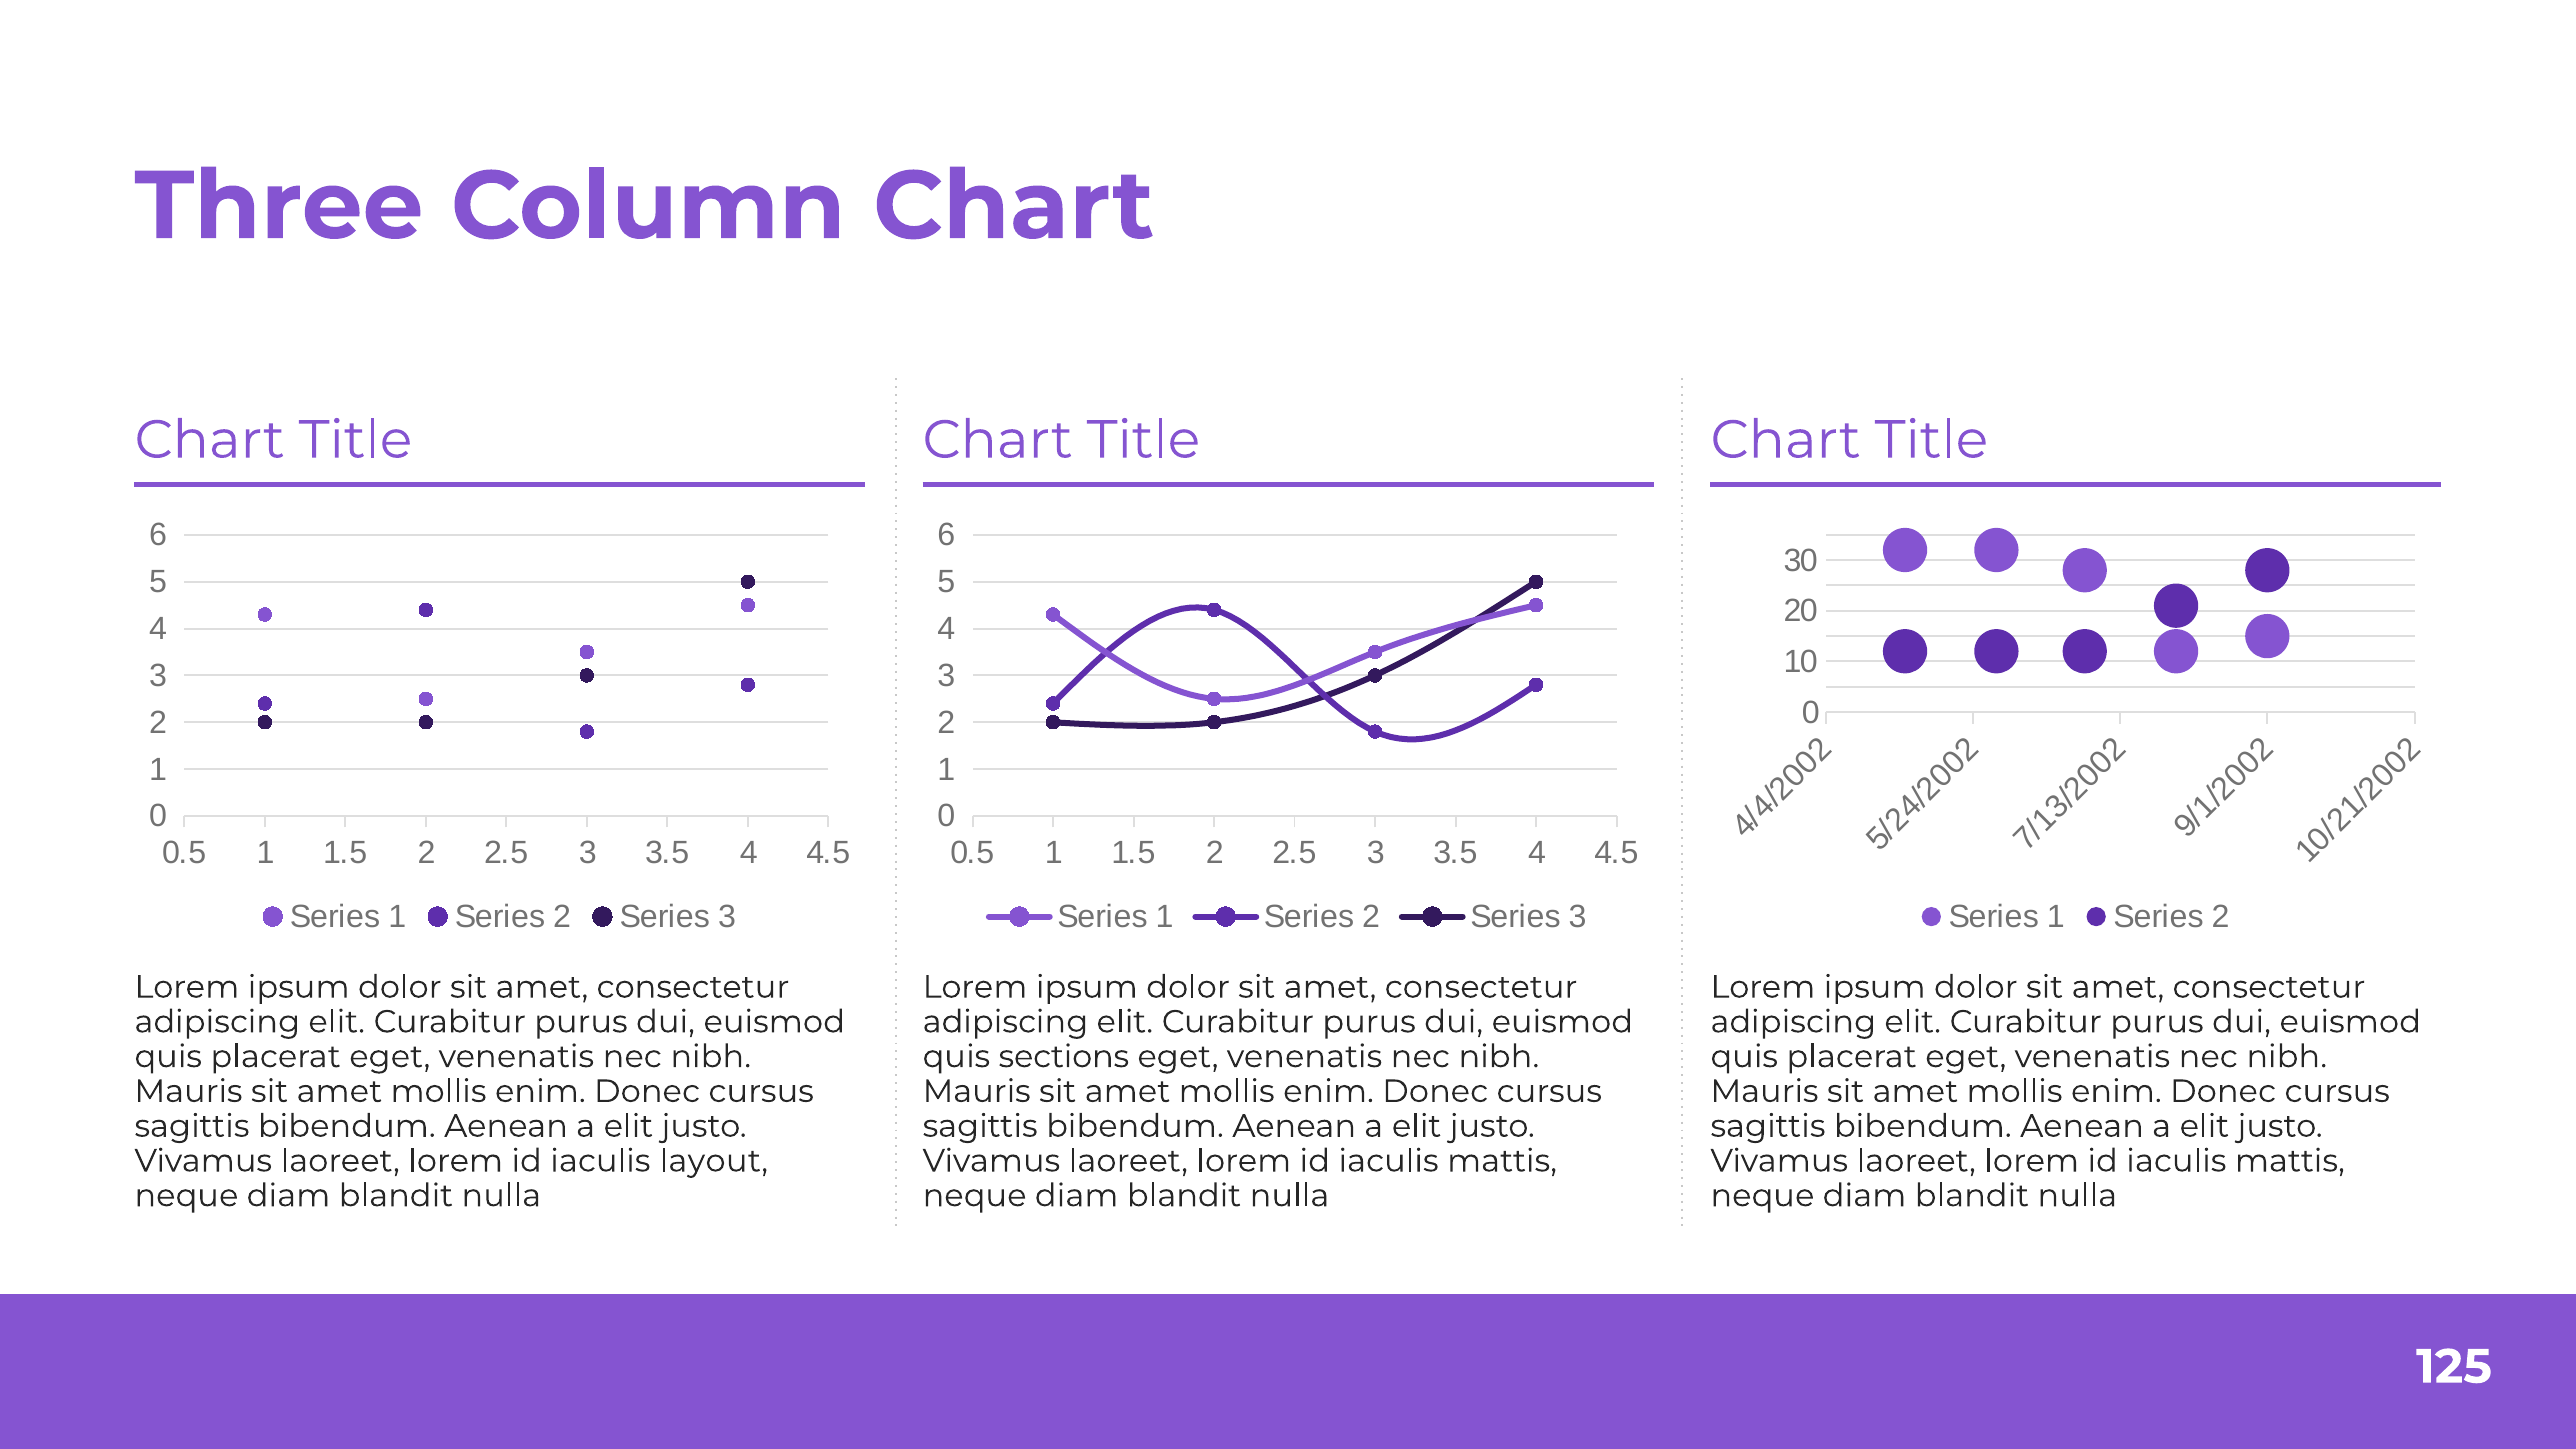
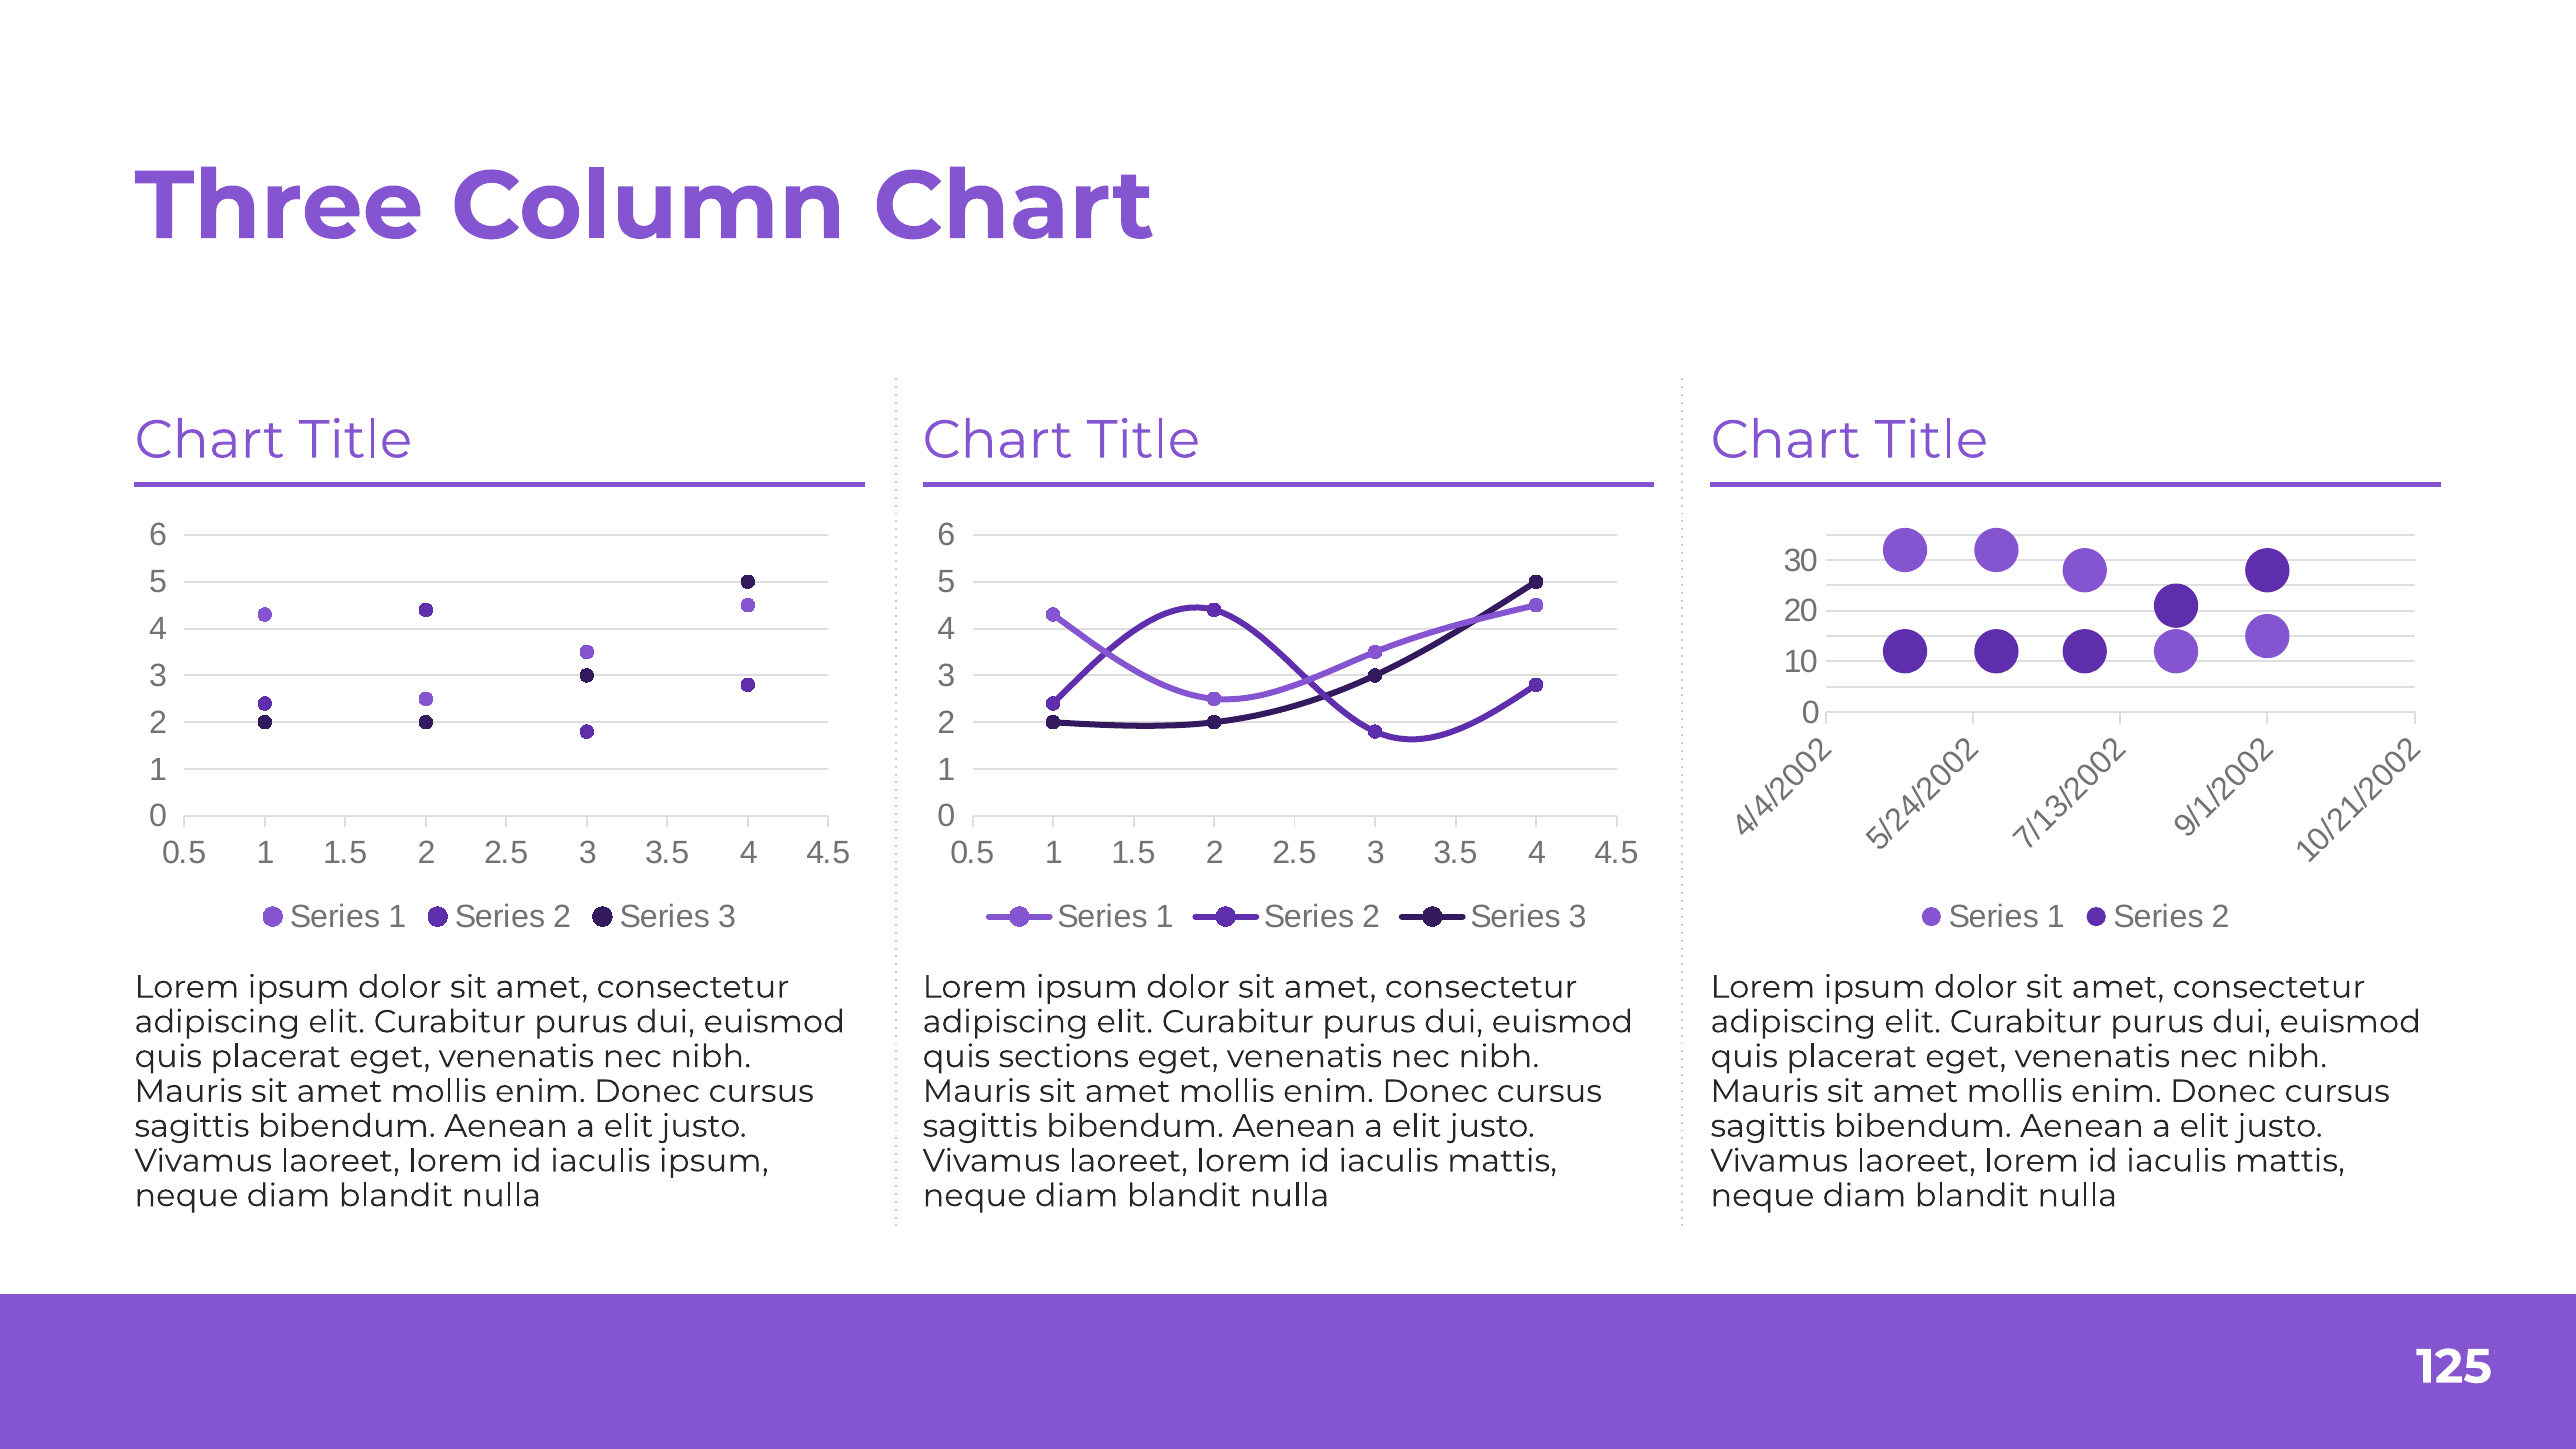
iaculis layout: layout -> ipsum (714, 1161)
